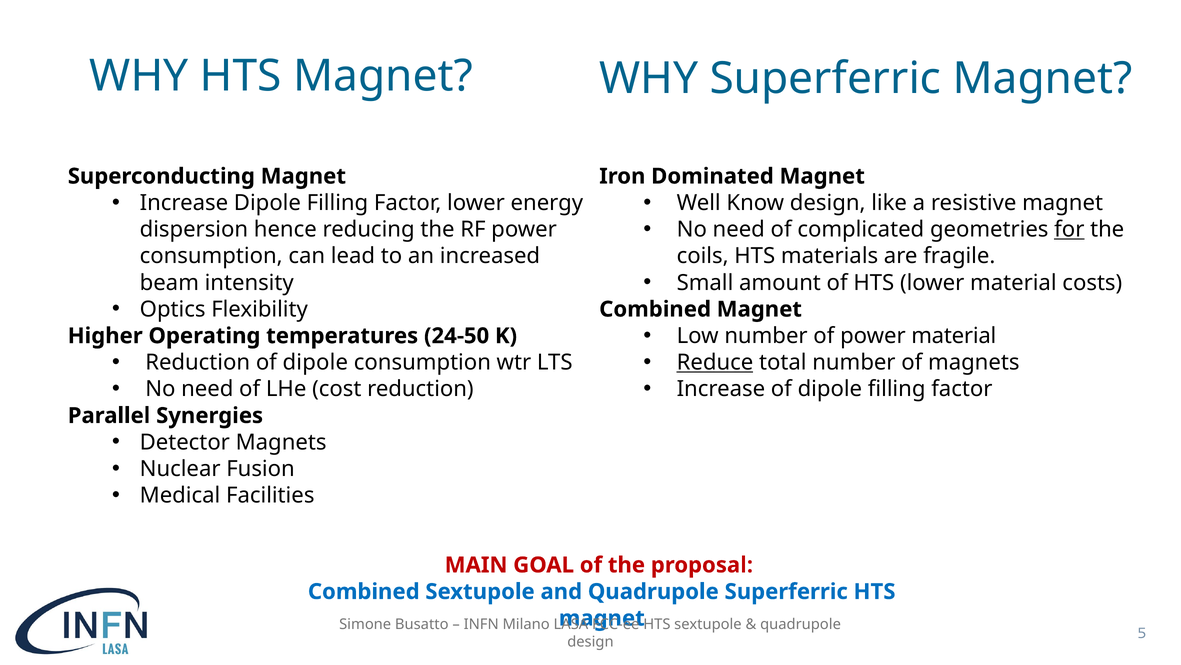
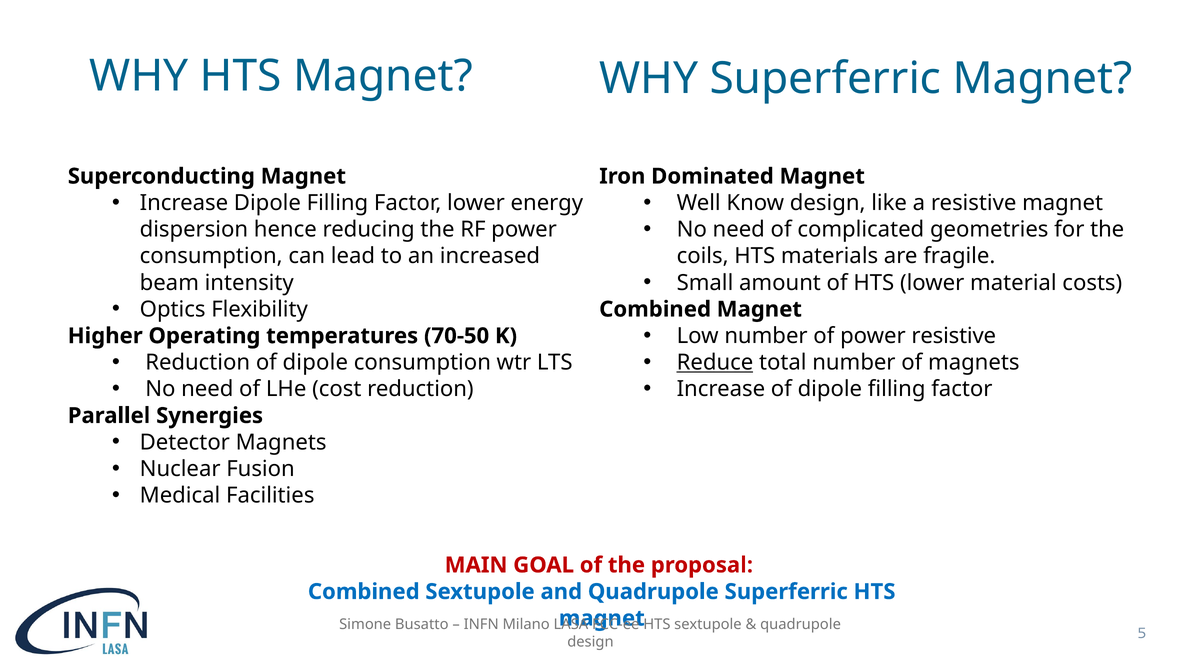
for underline: present -> none (1069, 229)
power material: material -> resistive (954, 336)
24-50: 24-50 -> 70-50 (457, 336)
